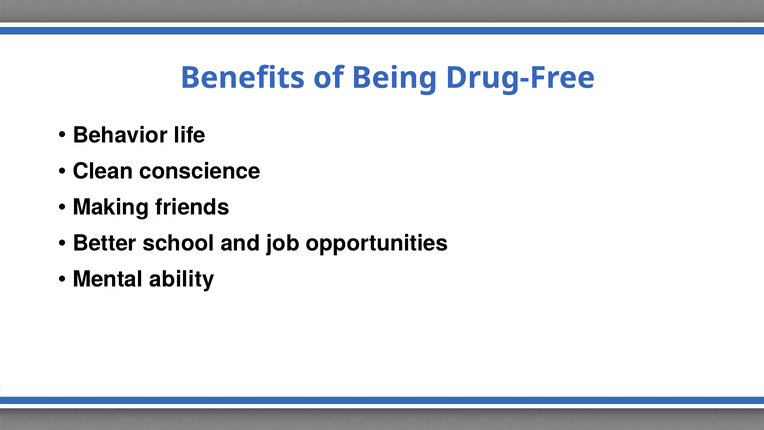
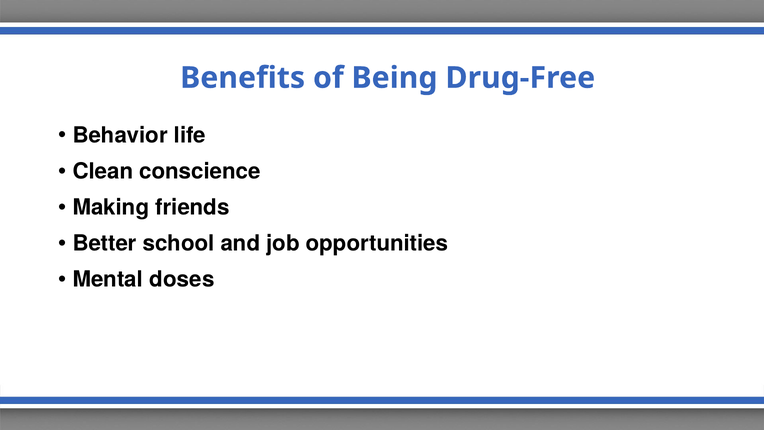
ability: ability -> doses (182, 279)
